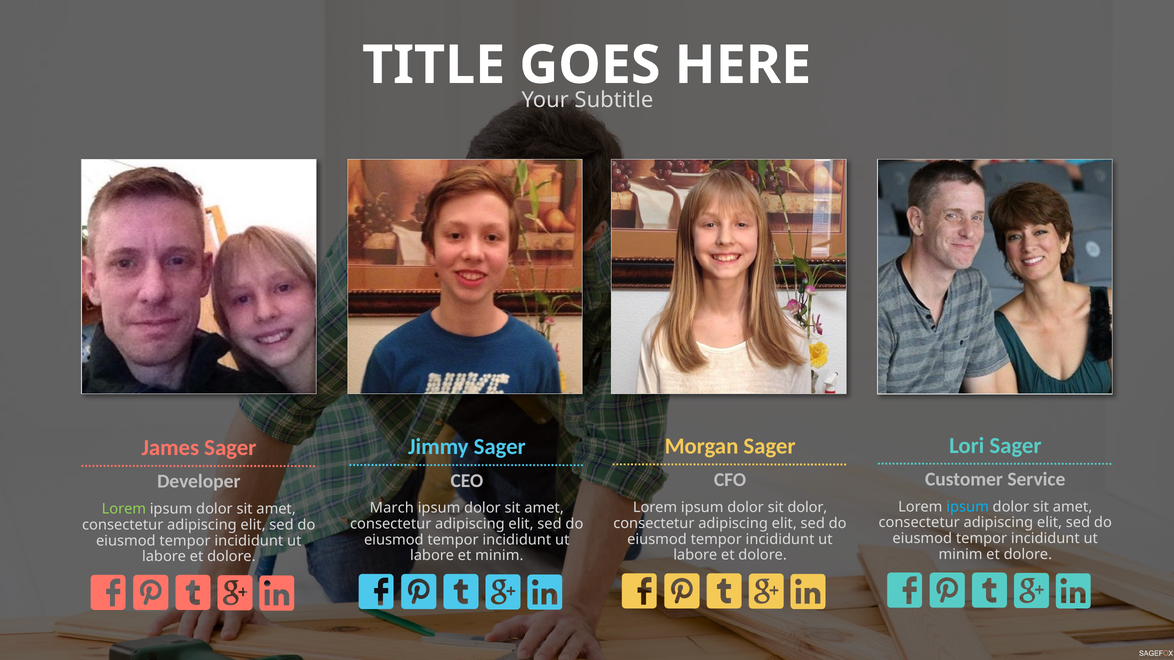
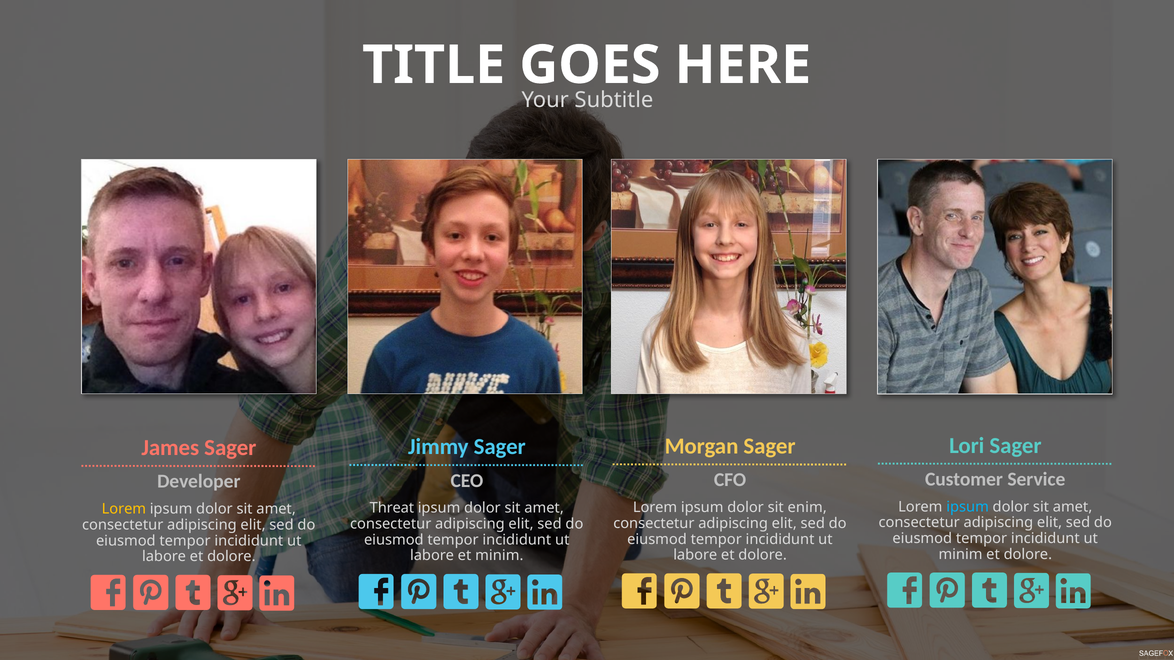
sit dolor: dolor -> enim (807, 508)
March: March -> Threat (392, 508)
Lorem colour: light green -> yellow (124, 509)
